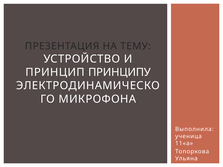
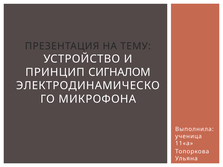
ПРИНЦИПУ: ПРИНЦИПУ -> СИГНАЛОМ (119, 72)
